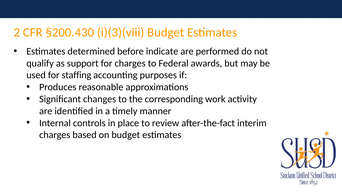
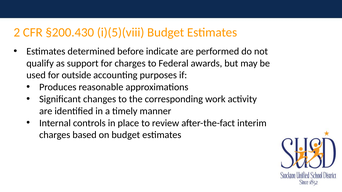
i)(3)(viii: i)(3)(viii -> i)(5)(viii (121, 32)
staffing: staffing -> outside (76, 75)
